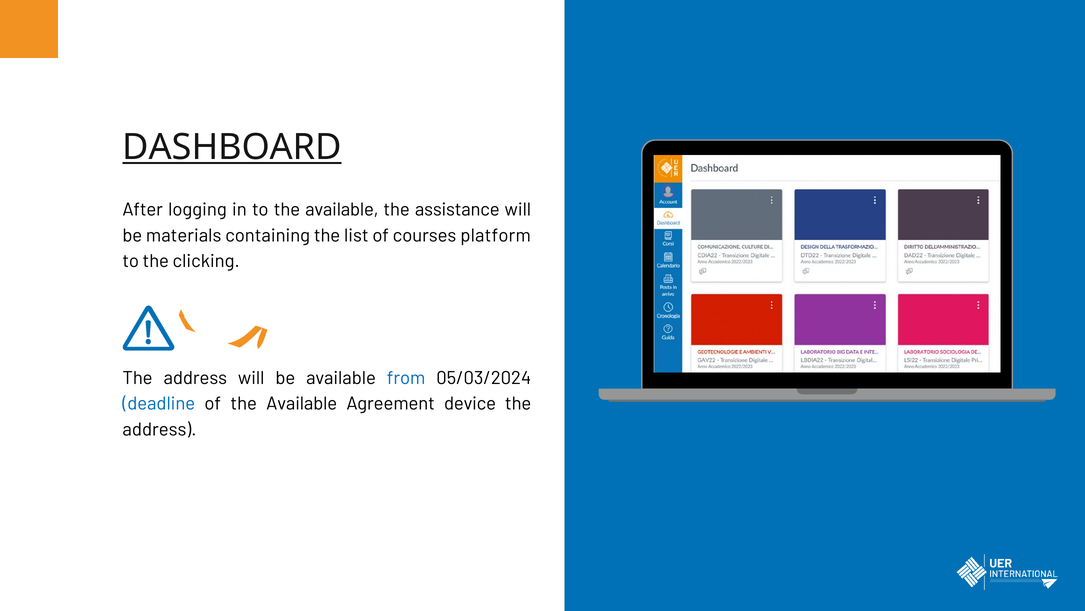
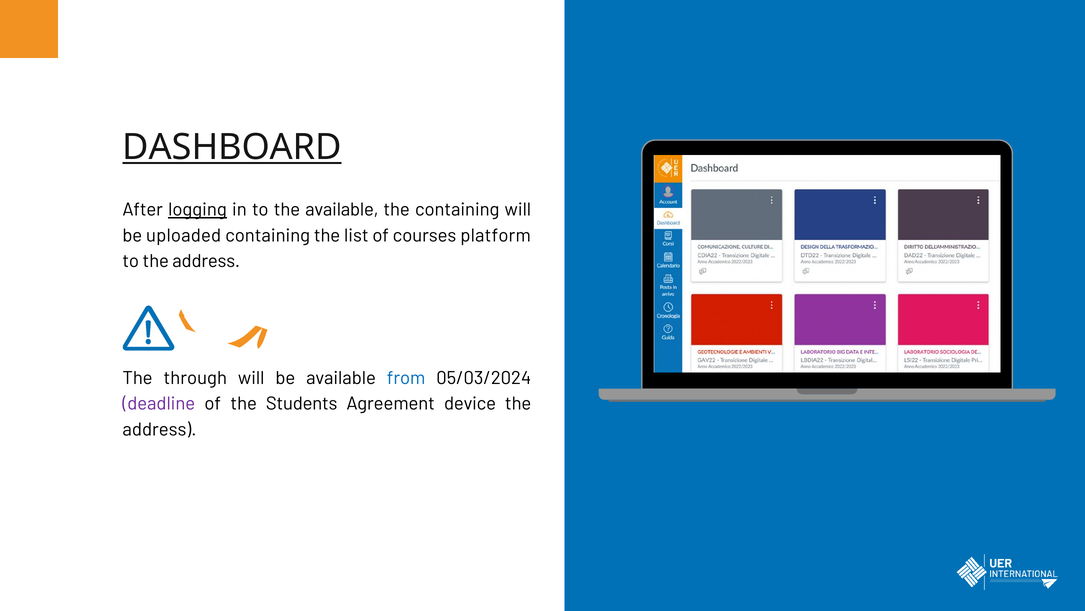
logging underline: none -> present (197, 210)
the assistance: assistance -> containing (457, 210)
materials: materials -> uploaded (184, 235)
to the clicking: clicking -> address (206, 261)
address: address -> through (195, 377)
deadline colour: blue -> purple (159, 403)
of the Available: Available -> Students (302, 403)
